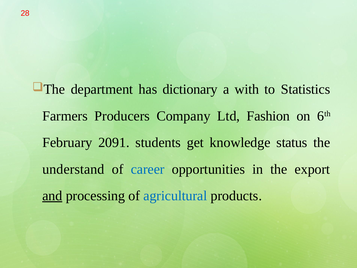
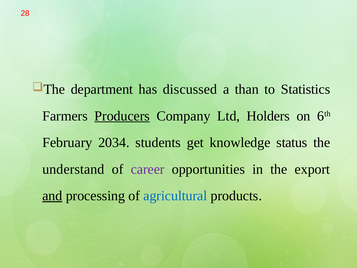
dictionary: dictionary -> discussed (190, 89)
with: with -> than (247, 89)
Producers underline: none -> present (122, 116)
Fashion: Fashion -> Holders (268, 116)
2091: 2091 -> 2034 (114, 142)
career colour: blue -> purple (148, 169)
